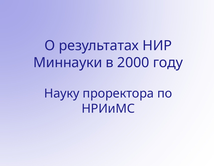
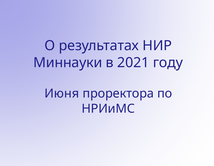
2000: 2000 -> 2021 (133, 63)
Науку: Науку -> Июня (62, 94)
